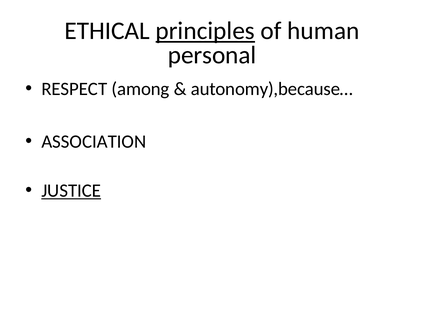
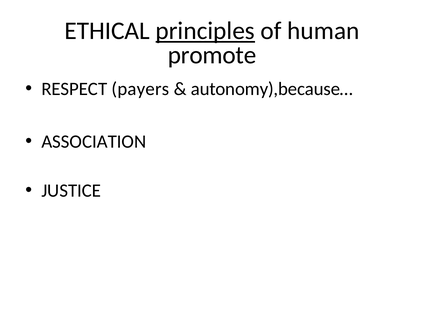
personal: personal -> promote (212, 55)
among: among -> payers (140, 89)
JUSTICE underline: present -> none (71, 191)
